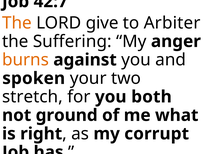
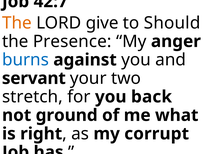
Arbiter: Arbiter -> Should (172, 23)
Suffering: Suffering -> Presence (72, 41)
burns colour: orange -> blue (25, 60)
spoken: spoken -> servant (34, 78)
both: both -> back (152, 97)
